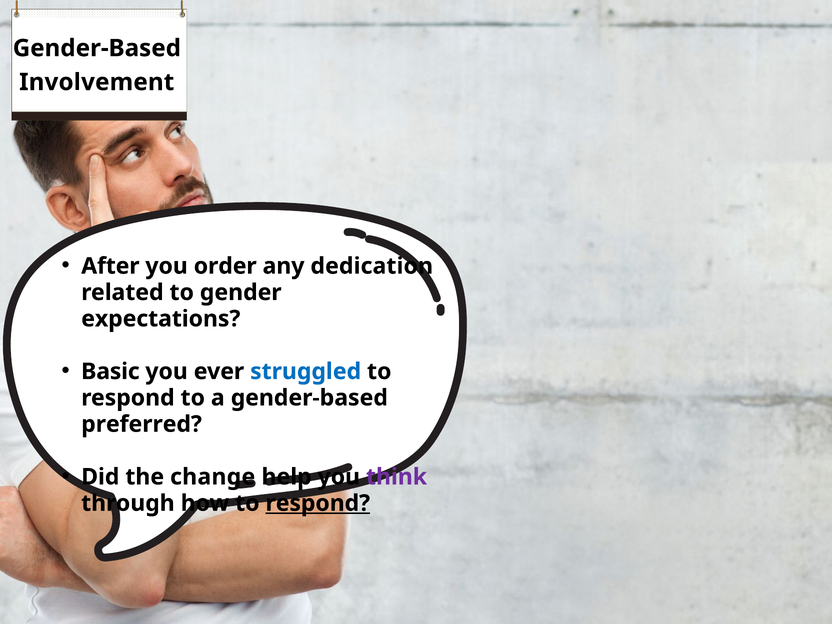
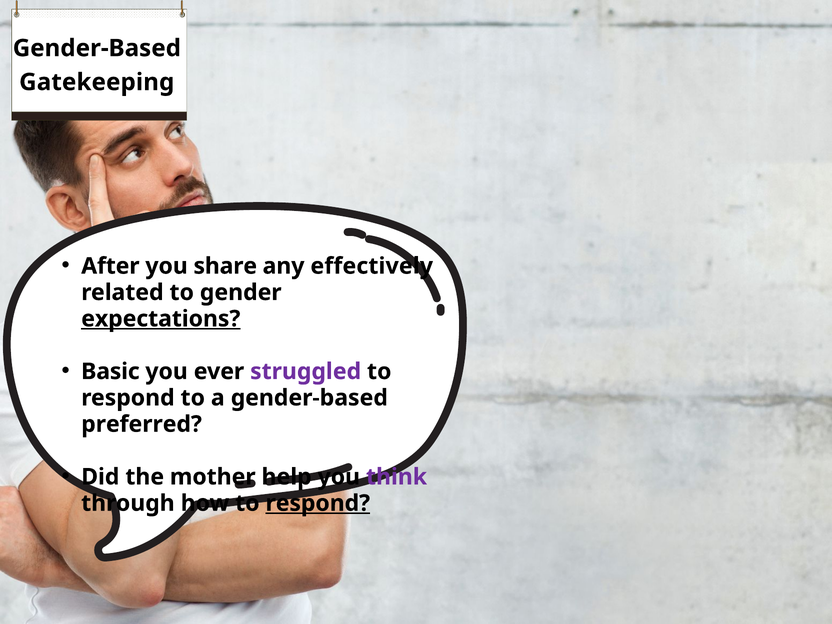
Involvement: Involvement -> Gatekeeping (97, 82)
order: order -> share (225, 266)
dedication: dedication -> effectively (372, 266)
expectations underline: none -> present (161, 319)
struggled colour: blue -> purple (306, 371)
change: change -> mother (213, 477)
